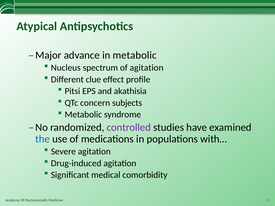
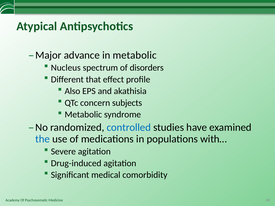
of agitation: agitation -> disorders (147, 68)
clue: clue -> that (93, 80)
Pitsi: Pitsi -> Also (72, 91)
controlled colour: purple -> blue (129, 128)
